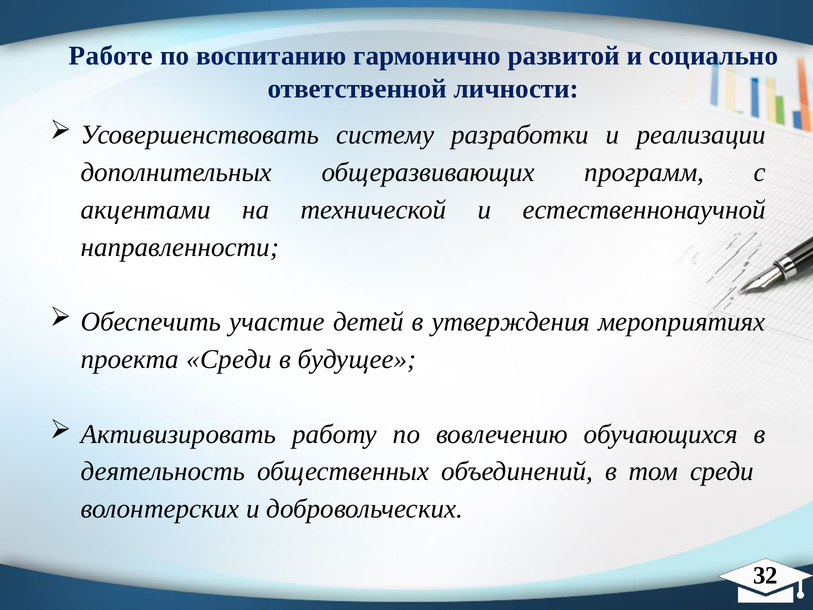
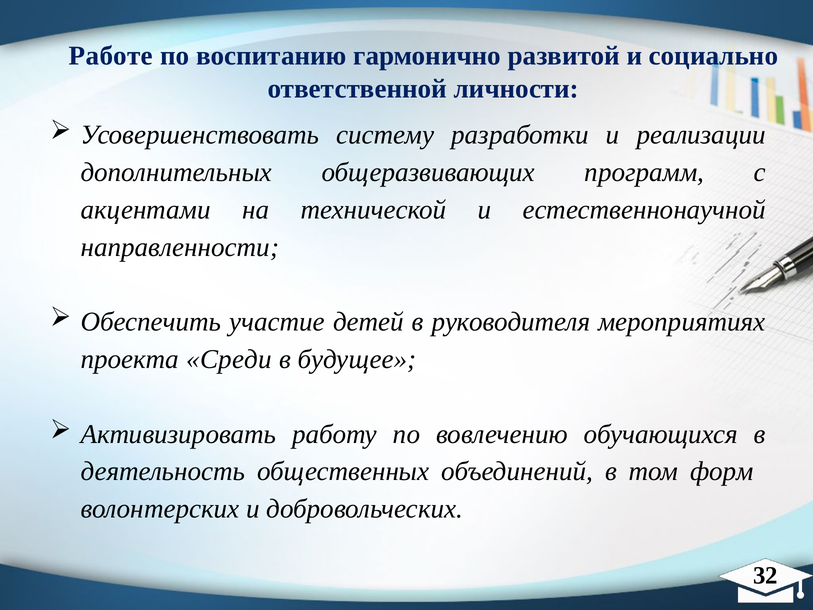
утверждения: утверждения -> руководителя (511, 322)
том среди: среди -> форм (722, 471)
